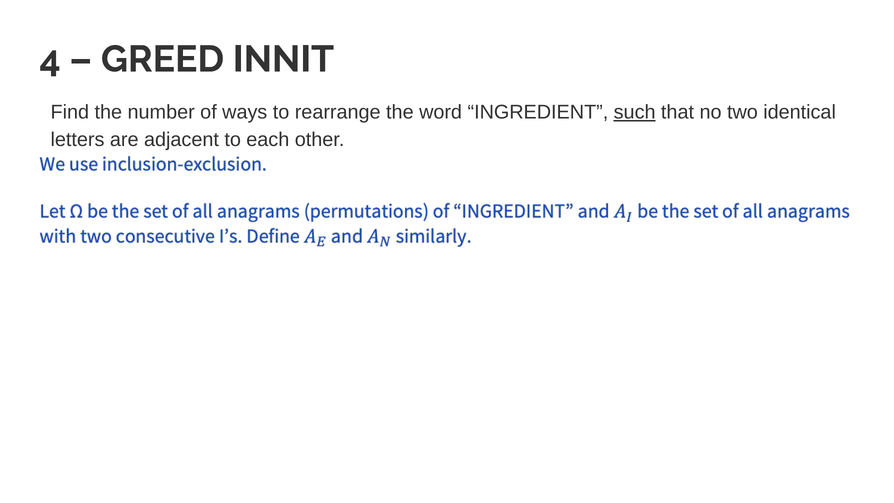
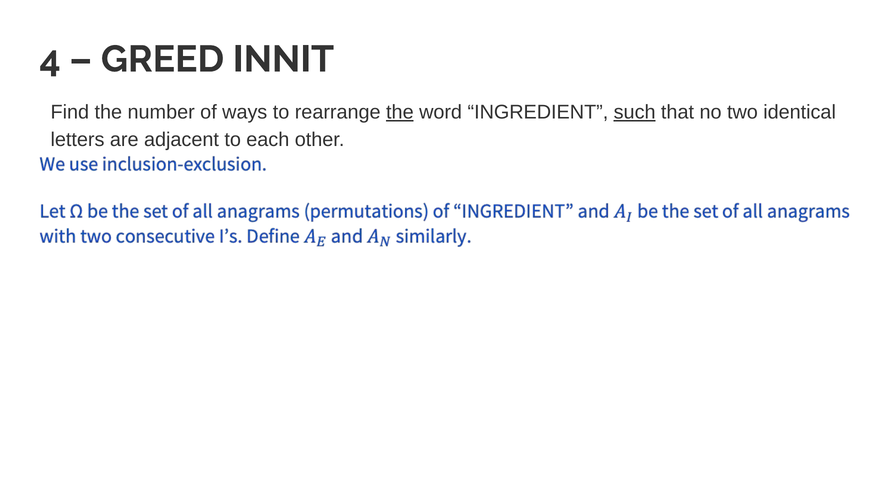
the underline: none -> present (400, 112)
